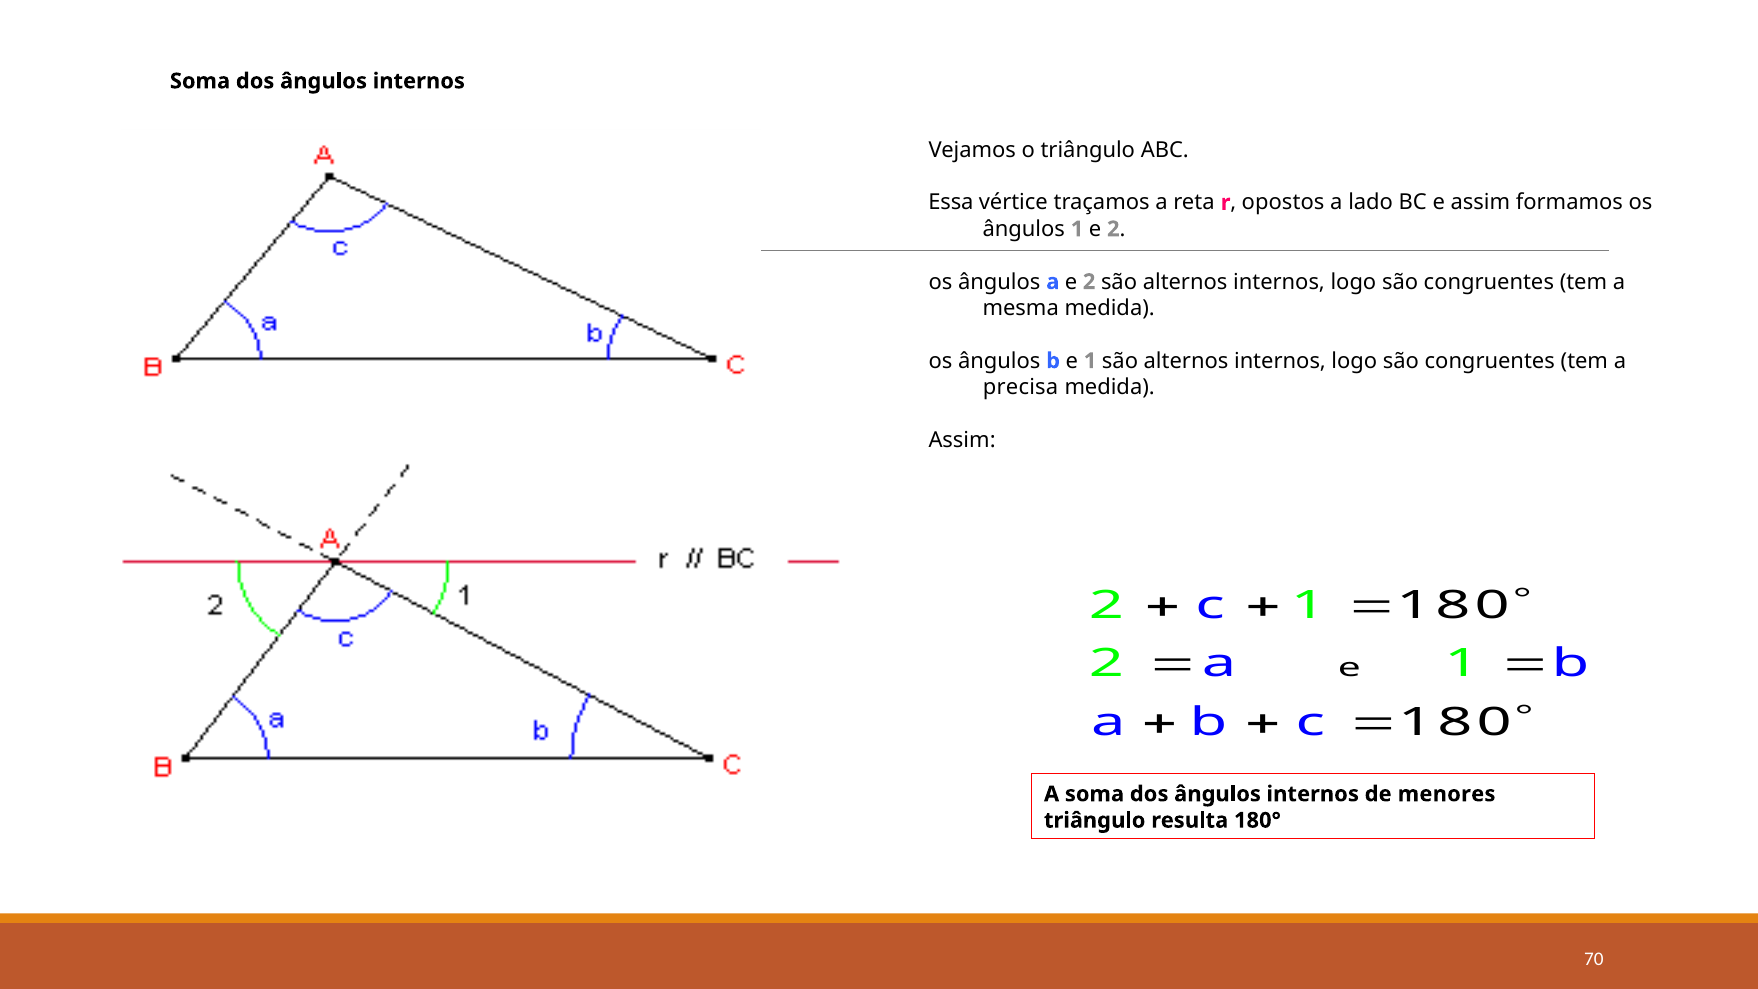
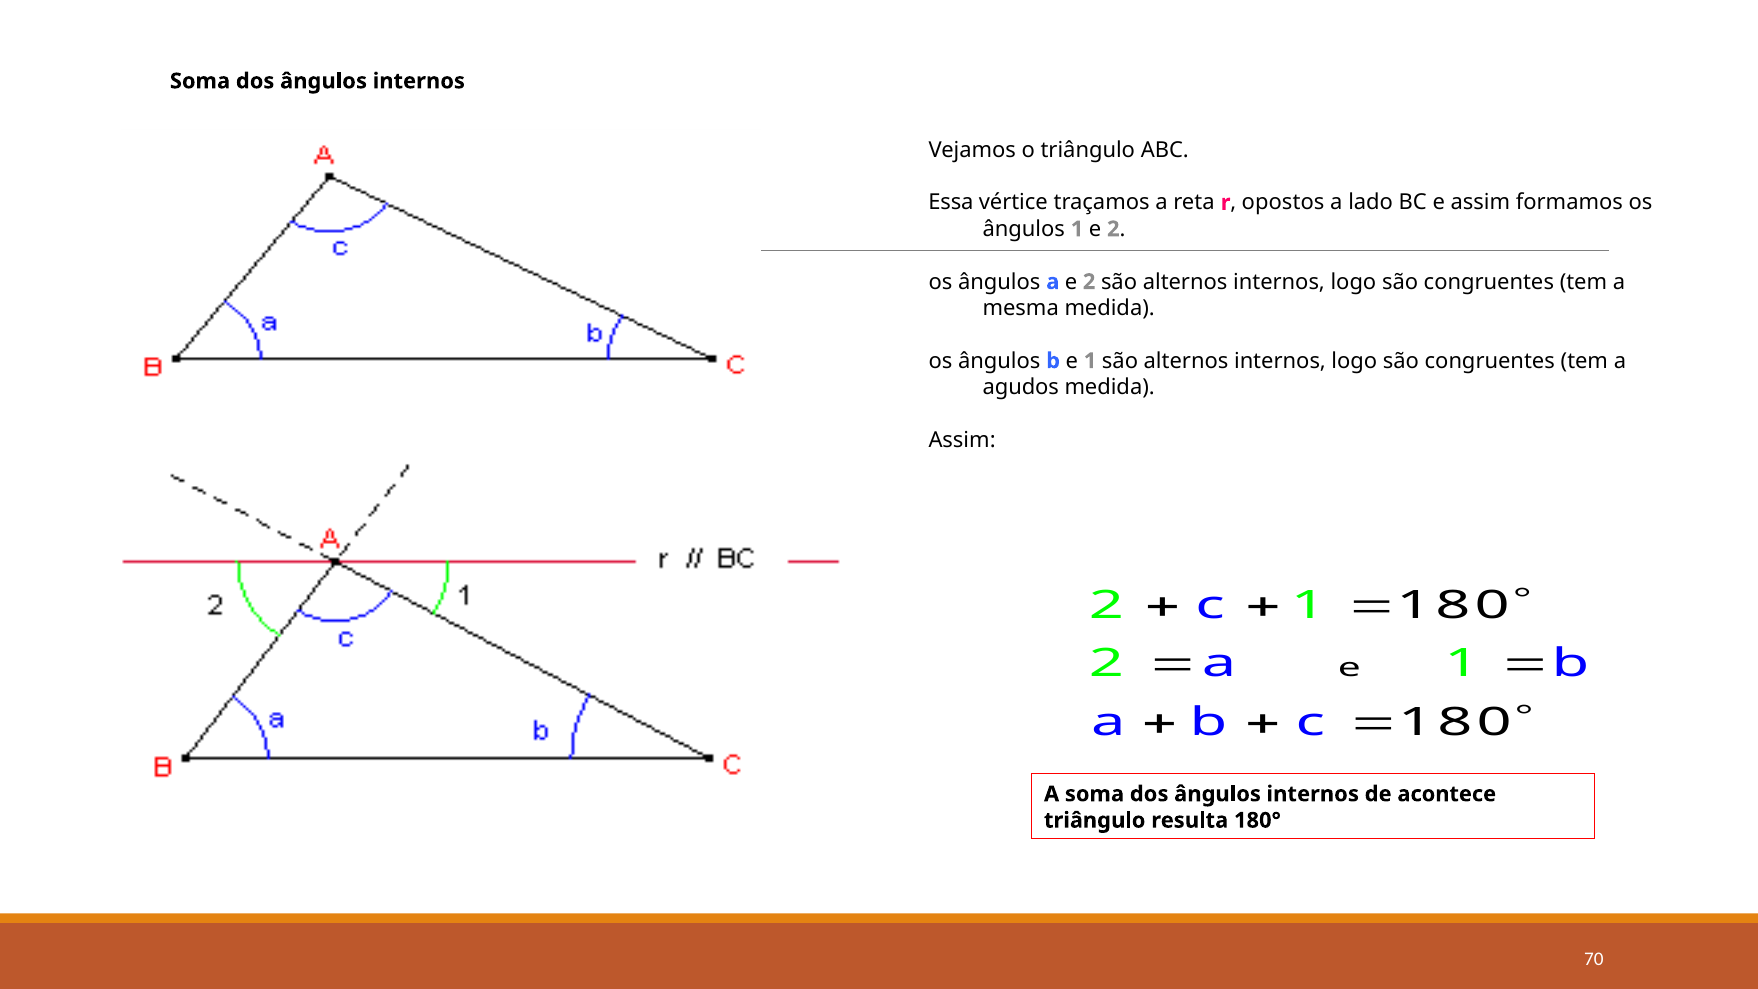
precisa: precisa -> agudos (1021, 387)
menores: menores -> acontece (1447, 794)
